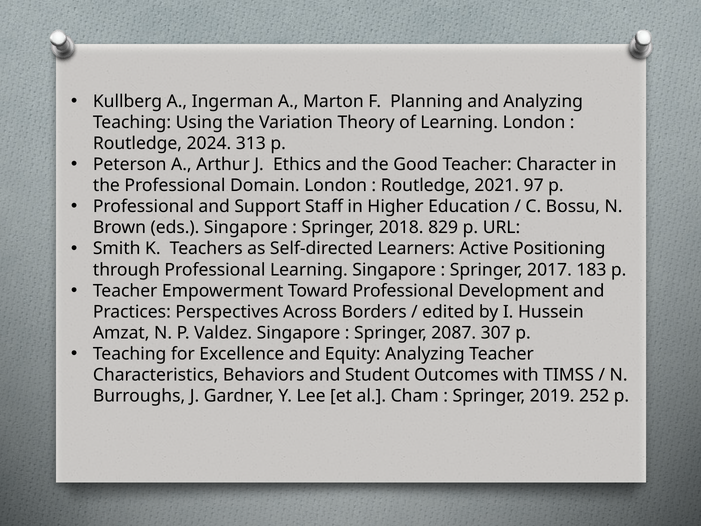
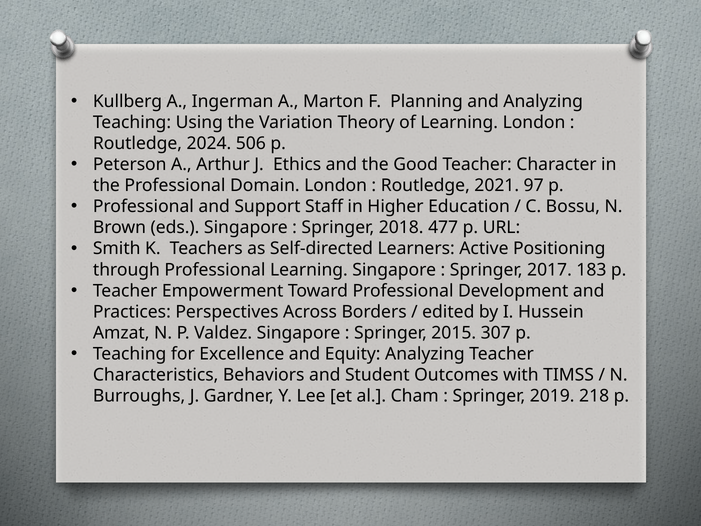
313: 313 -> 506 (251, 143)
829: 829 -> 477 (443, 228)
2087: 2087 -> 2015 (454, 333)
252: 252 -> 218 (594, 396)
